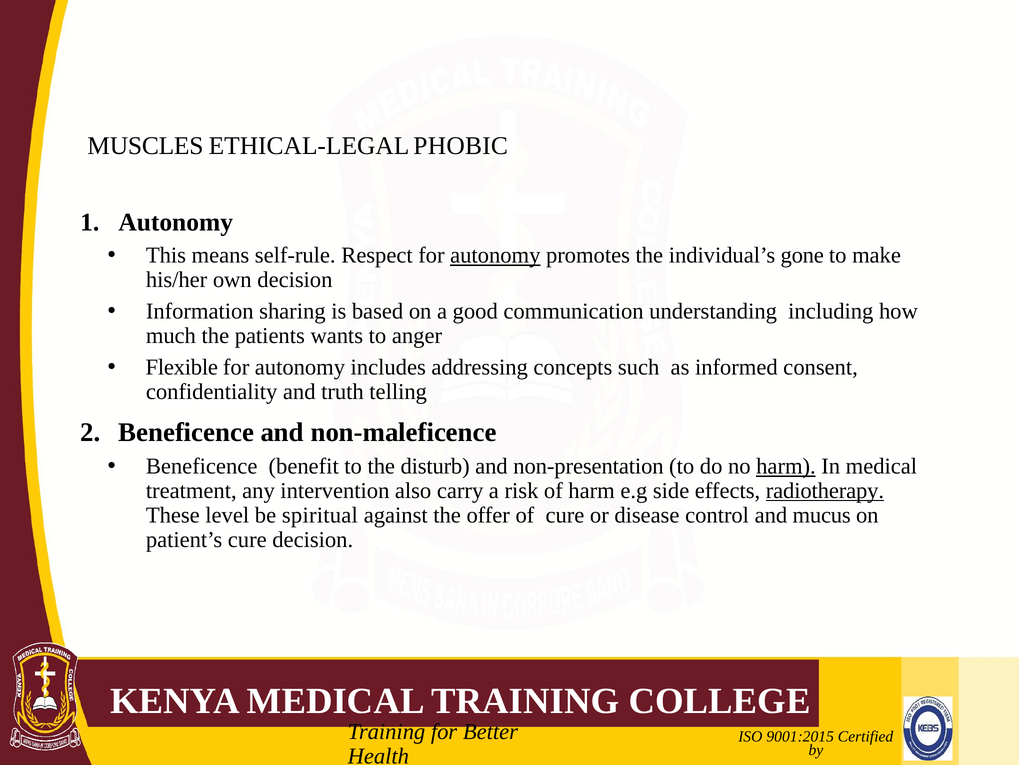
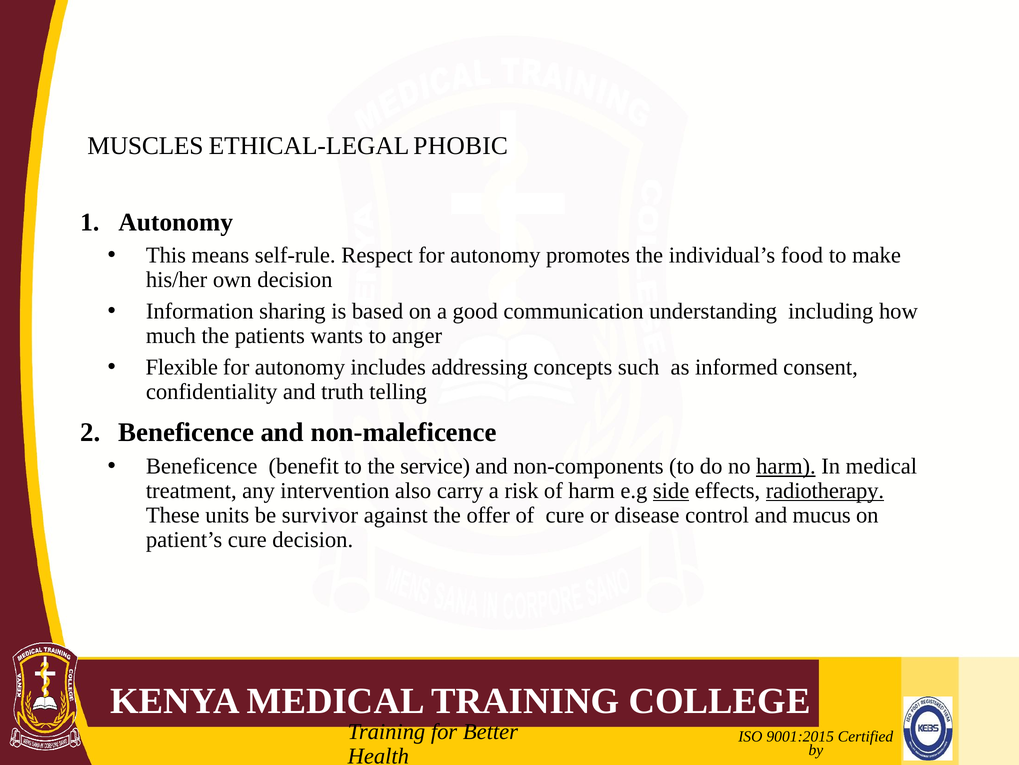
autonomy underline: present -> none (495, 255)
gone: gone -> food (802, 255)
disturb: disturb -> service (435, 466)
non-presentation: non-presentation -> non-components (588, 466)
side underline: none -> present (671, 490)
level: level -> units (227, 515)
spiritual: spiritual -> survivor (320, 515)
